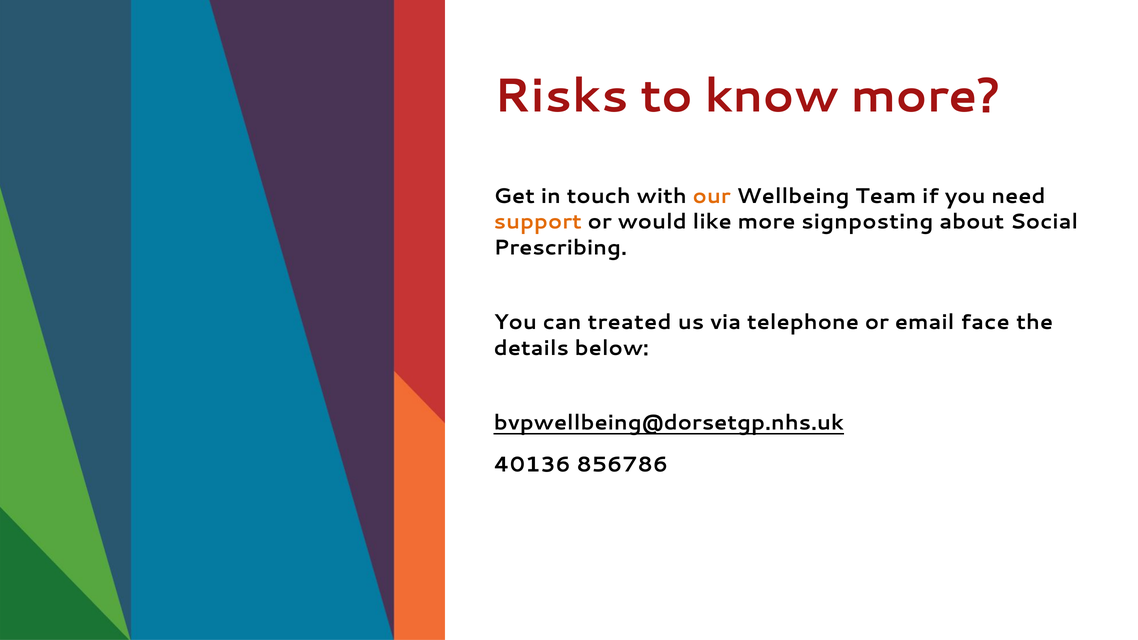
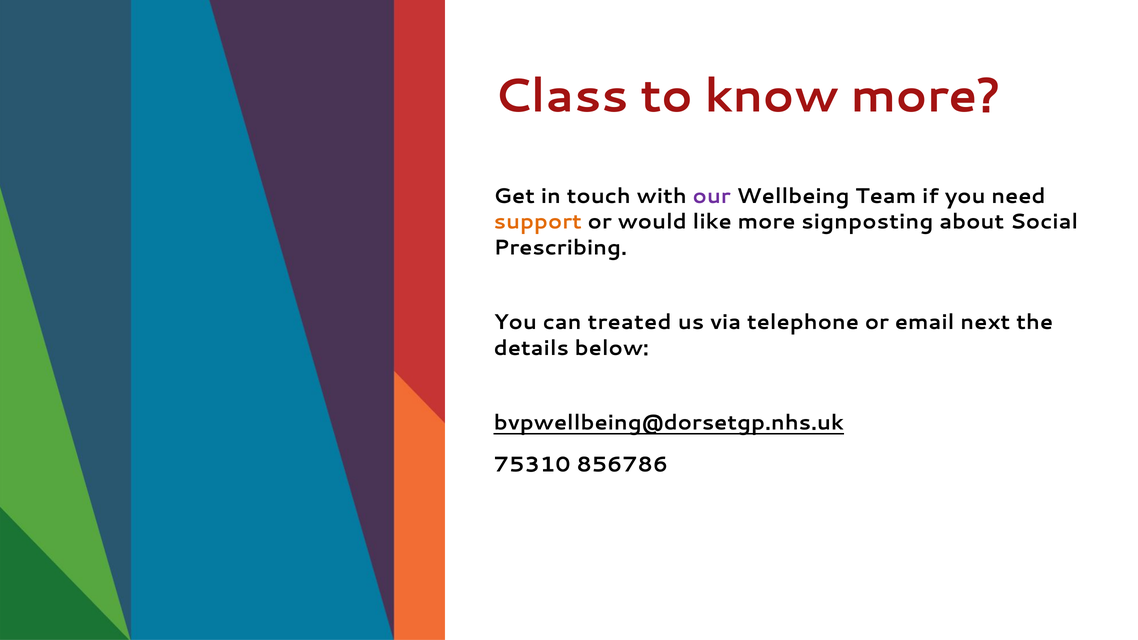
Risks: Risks -> Class (561, 96)
our colour: orange -> purple (712, 196)
face: face -> next (985, 322)
40136: 40136 -> 75310 (532, 465)
